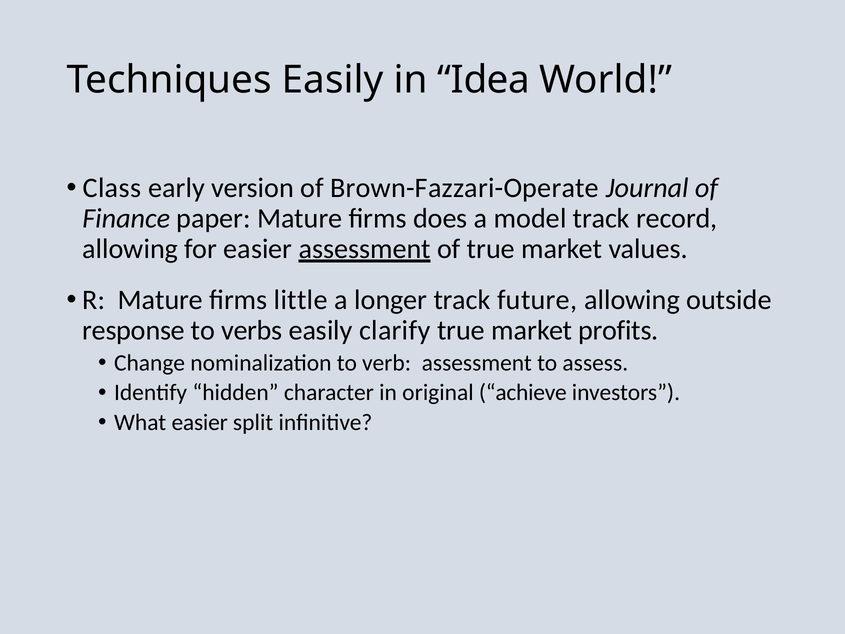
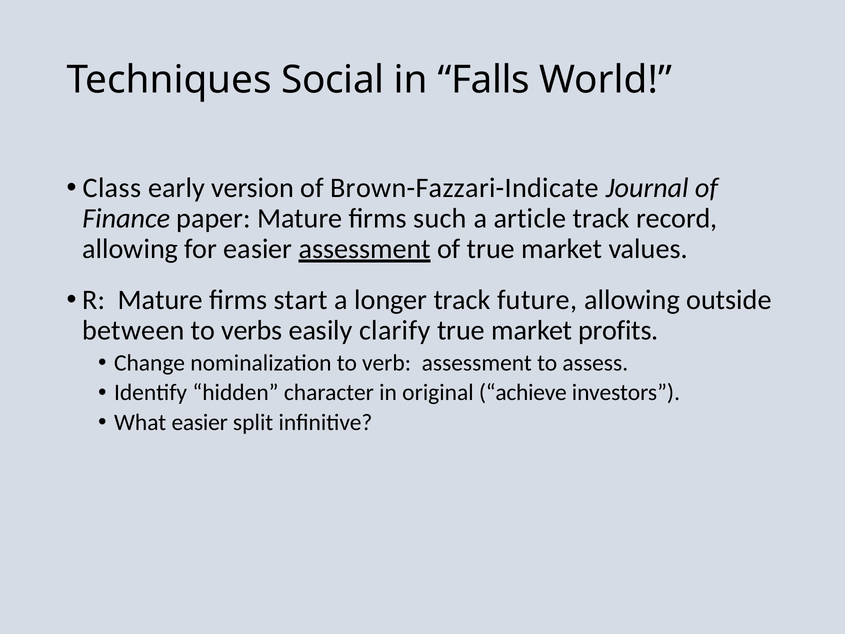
Techniques Easily: Easily -> Social (333, 80)
Idea: Idea -> Falls (484, 80)
Brown-Fazzari-Operate: Brown-Fazzari-Operate -> Brown-Fazzari-Indicate (465, 188)
does: does -> such (440, 218)
model: model -> article (530, 218)
little: little -> start (301, 300)
response: response -> between (133, 330)
